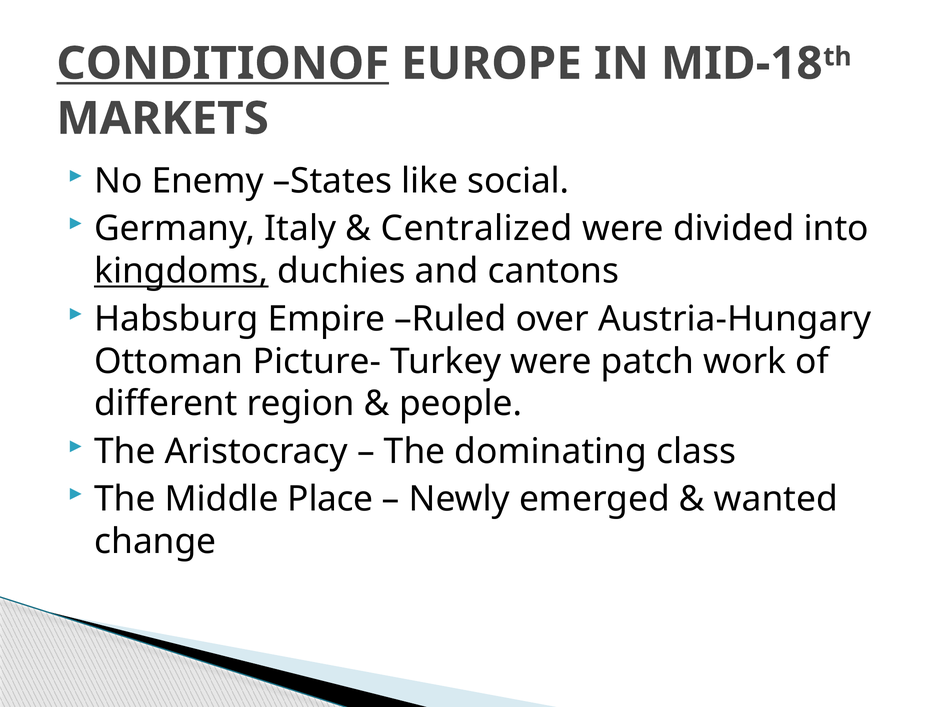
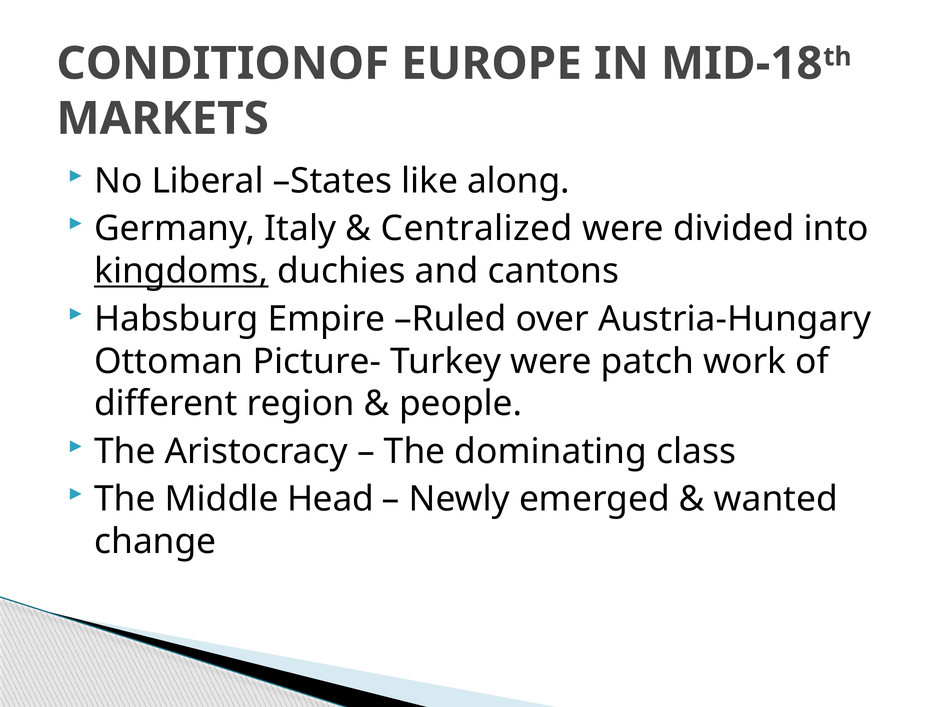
CONDITIONOF underline: present -> none (223, 64)
Enemy: Enemy -> Liberal (208, 181)
social: social -> along (518, 181)
Place: Place -> Head (330, 499)
